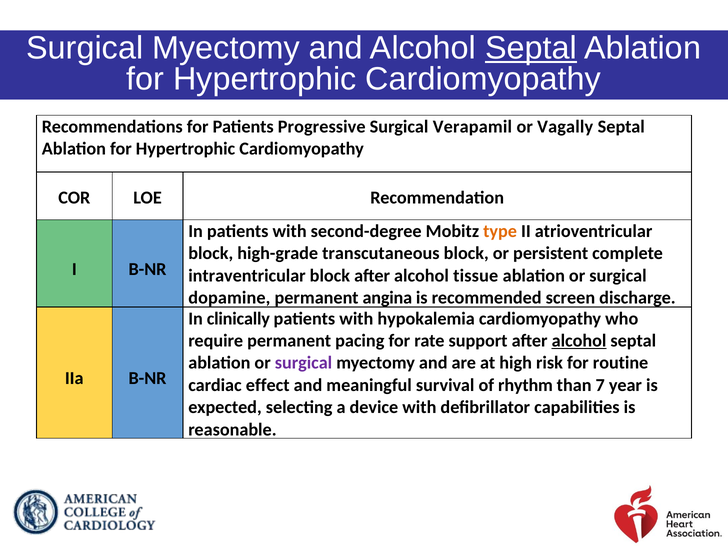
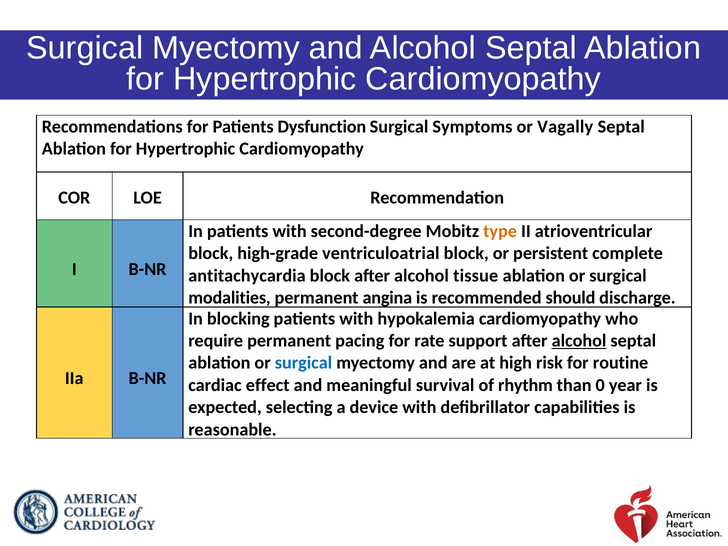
Septal underline: present -> none (531, 48)
Progressive: Progressive -> Dysfunction (322, 127)
Verapamil: Verapamil -> Symptoms (472, 127)
transcutaneous: transcutaneous -> ventriculoatrial (381, 253)
intraventricular: intraventricular -> antitachycardia (247, 276)
dopamine: dopamine -> modalities (229, 298)
screen: screen -> should (570, 298)
clinically: clinically -> blocking (238, 318)
surgical colour: purple -> blue (304, 363)
7: 7 -> 0 (600, 385)
